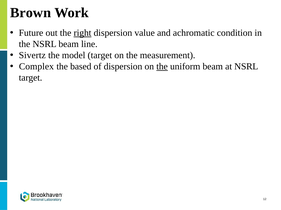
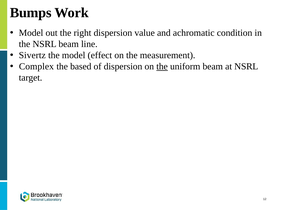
Brown: Brown -> Bumps (31, 13)
Future: Future -> Model (31, 33)
right underline: present -> none (83, 33)
model target: target -> effect (100, 55)
